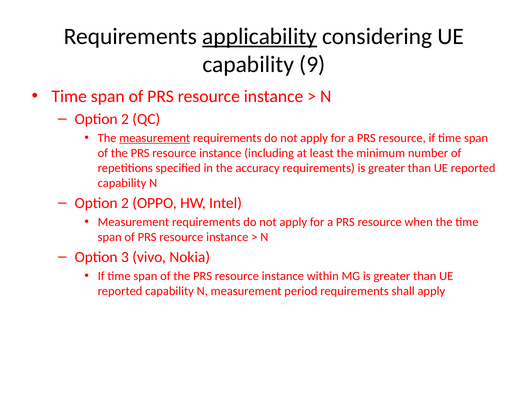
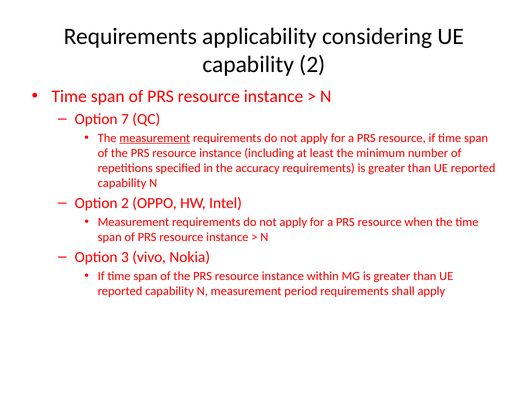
applicability underline: present -> none (260, 36)
capability 9: 9 -> 2 (312, 65)
2: 2 -> 7 (125, 119)
